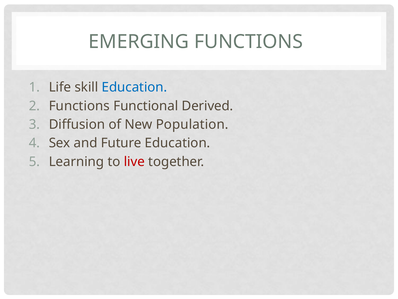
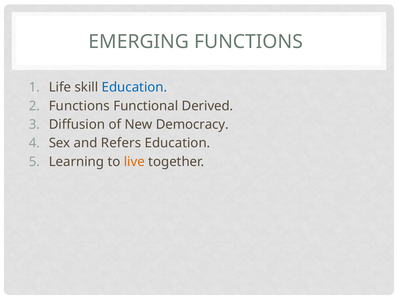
Population: Population -> Democracy (192, 124)
Future: Future -> Refers (121, 143)
live colour: red -> orange (134, 161)
